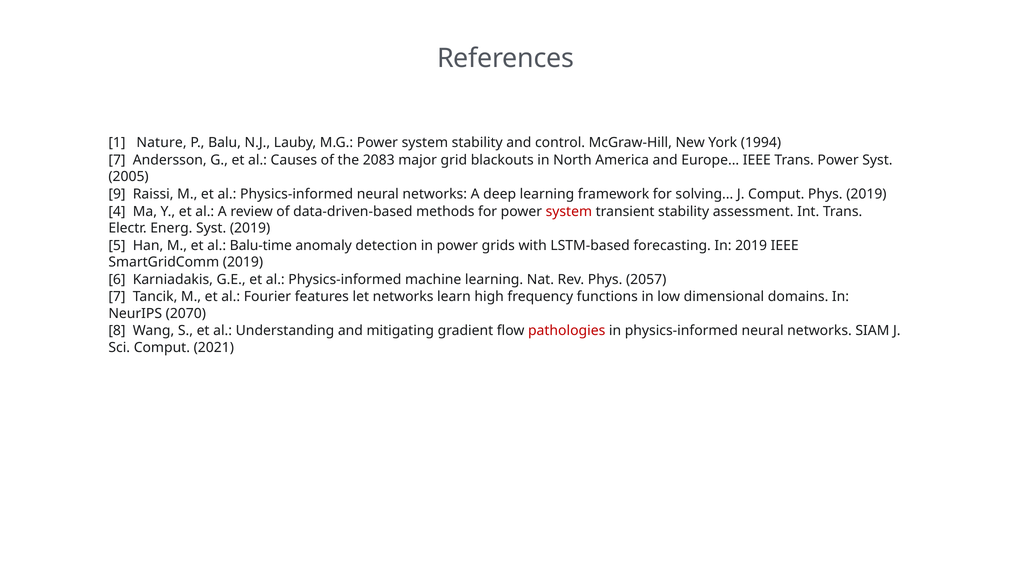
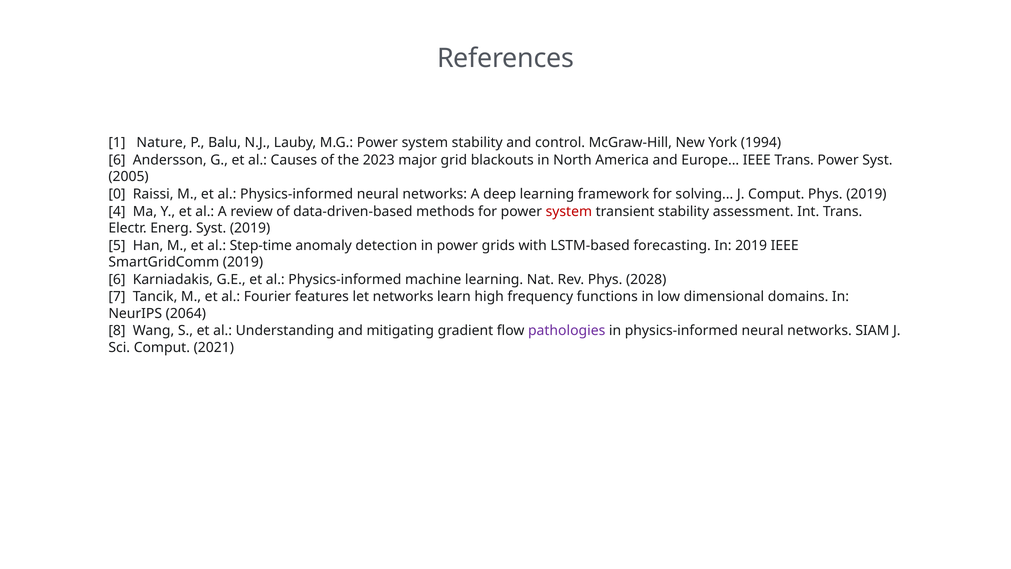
7: 7 -> 6 (117, 160)
2083: 2083 -> 2023 (379, 160)
9: 9 -> 0 (117, 194)
Balu-time: Balu-time -> Step-time (261, 245)
2057: 2057 -> 2028 (646, 279)
2070: 2070 -> 2064 (186, 313)
pathologies colour: red -> purple (567, 331)
